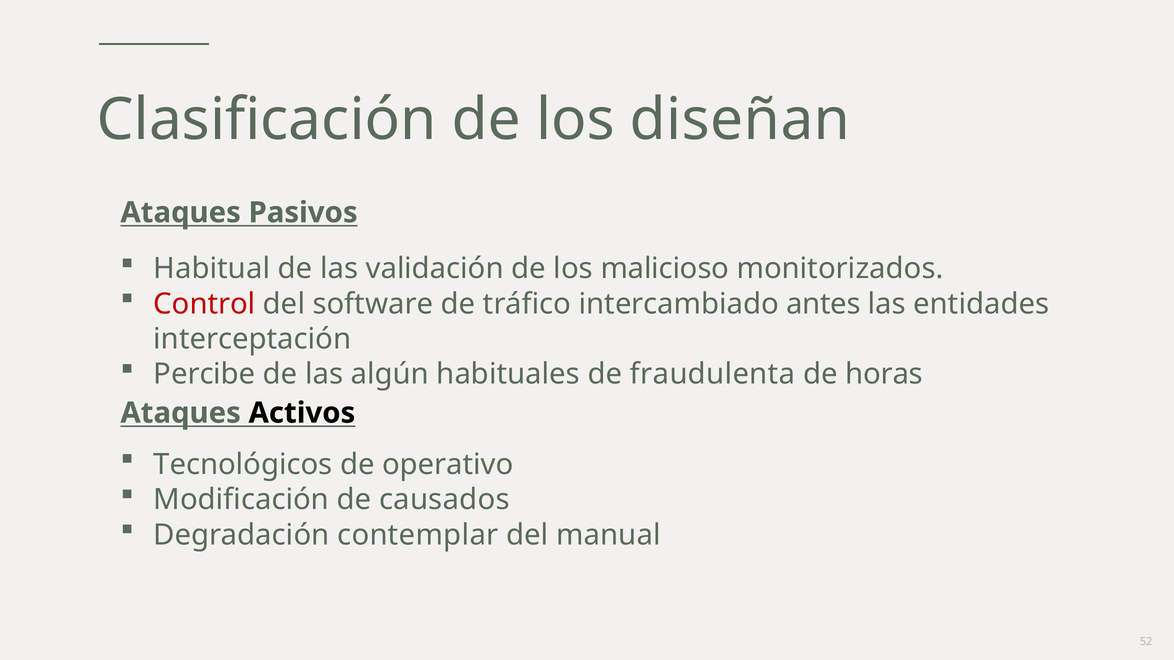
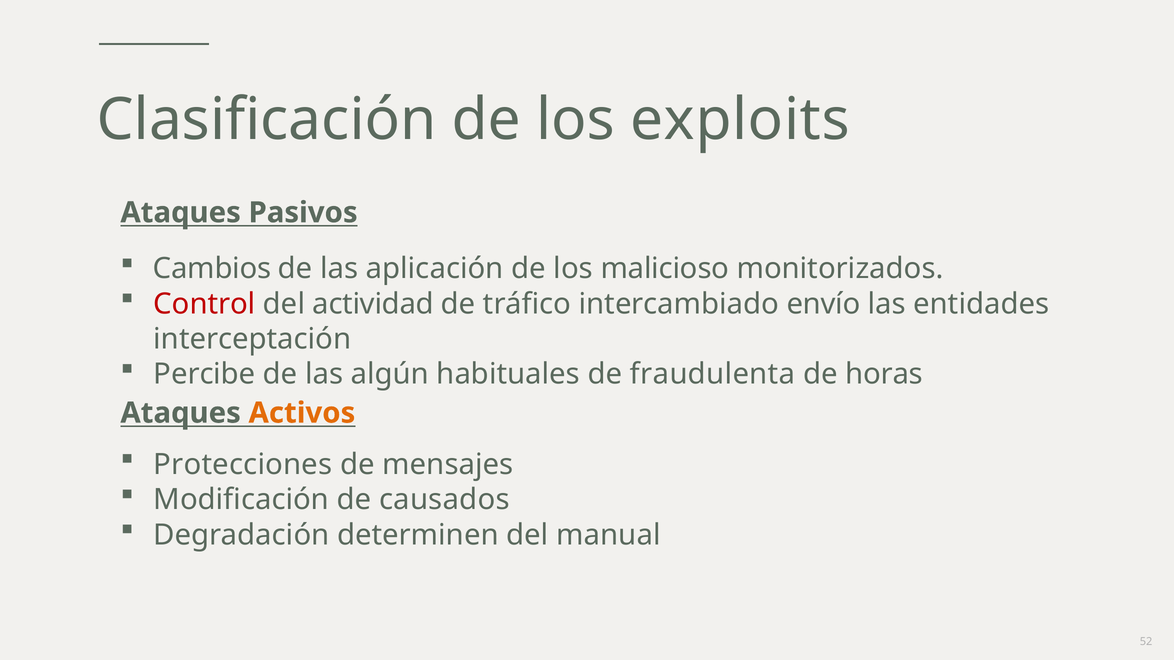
diseñan: diseñan -> exploits (740, 120)
Habitual: Habitual -> Cambios (212, 269)
validación: validación -> aplicación (435, 269)
software: software -> actividad (373, 304)
antes: antes -> envío (823, 304)
Activos colour: black -> orange (302, 413)
Tecnológicos: Tecnológicos -> Protecciones (243, 465)
operativo: operativo -> mensajes (448, 465)
contemplar: contemplar -> determinen (418, 535)
